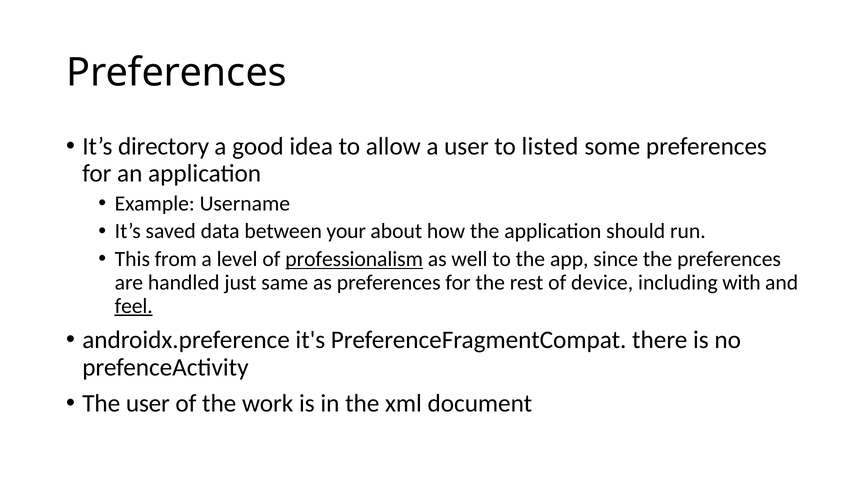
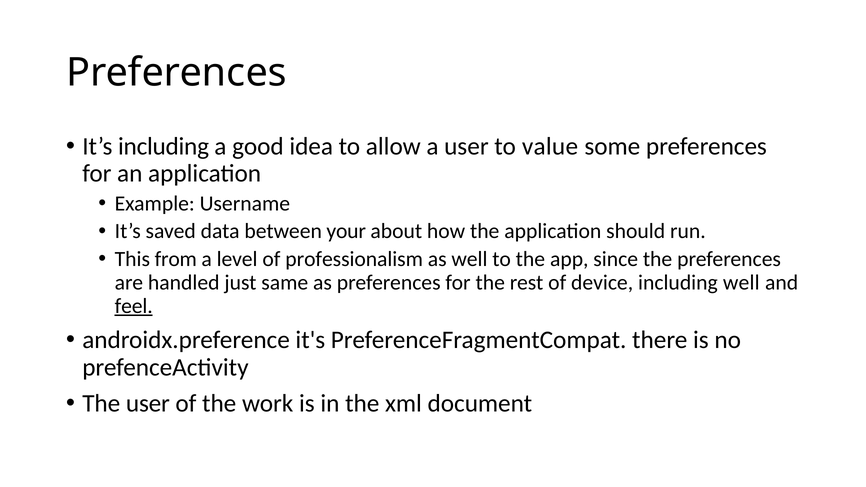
It’s directory: directory -> including (164, 146)
listed: listed -> value (550, 146)
professionalism underline: present -> none (354, 259)
including with: with -> well (741, 283)
